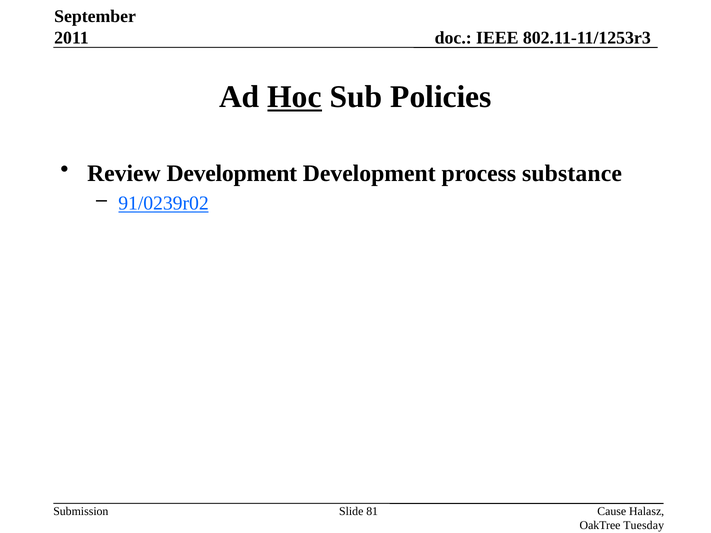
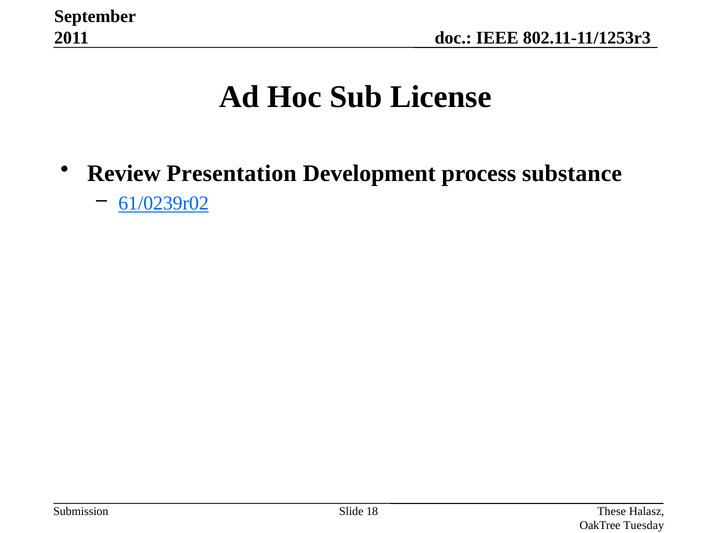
Hoc underline: present -> none (295, 97)
Policies: Policies -> License (441, 97)
Review Development: Development -> Presentation (232, 174)
91/0239r02: 91/0239r02 -> 61/0239r02 (164, 203)
81: 81 -> 18 (372, 511)
Cause: Cause -> These (612, 511)
